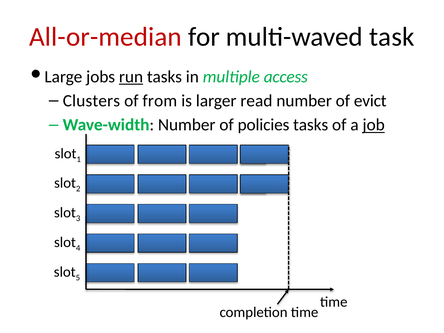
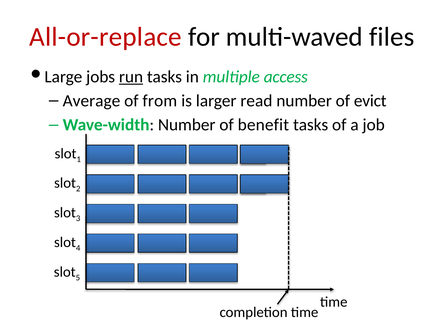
All-or-median: All-or-median -> All-or-replace (105, 37)
task: task -> files (392, 37)
Clusters: Clusters -> Average (91, 101)
policies: policies -> benefit (263, 125)
job underline: present -> none (374, 125)
